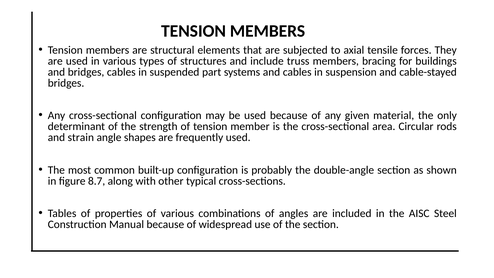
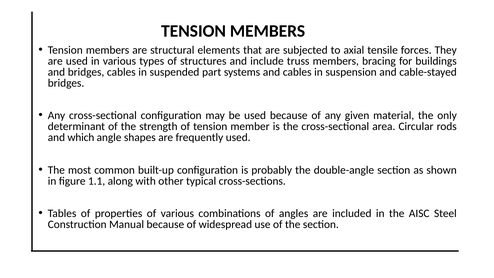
strain: strain -> which (81, 137)
8.7: 8.7 -> 1.1 (97, 181)
